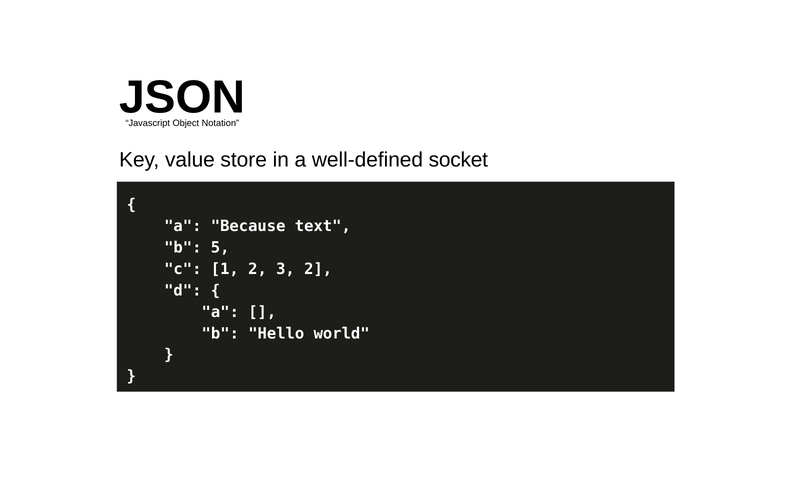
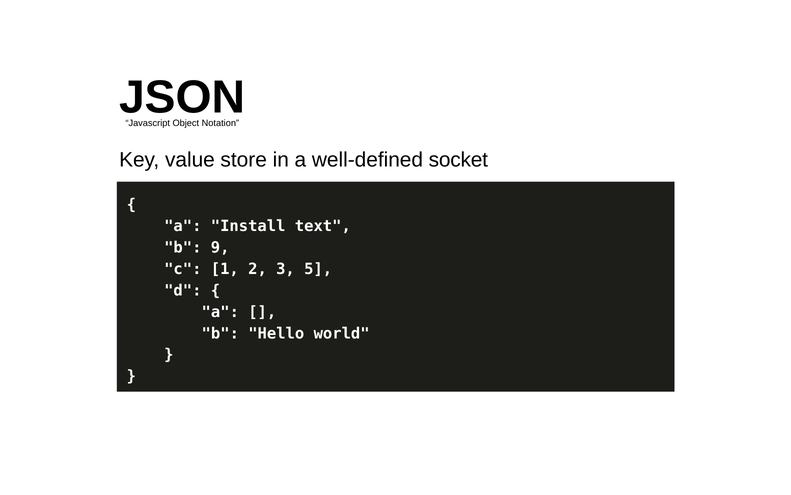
Because: Because -> Install (248, 226)
5: 5 -> 9 (220, 247)
3 2: 2 -> 5 (318, 269)
